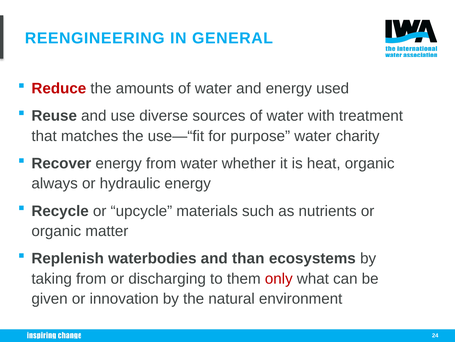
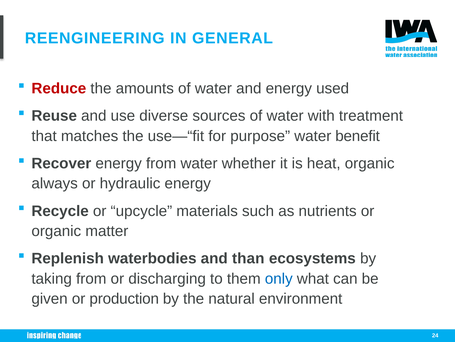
charity: charity -> benefit (358, 136)
only colour: red -> blue (279, 278)
innovation: innovation -> production (124, 298)
